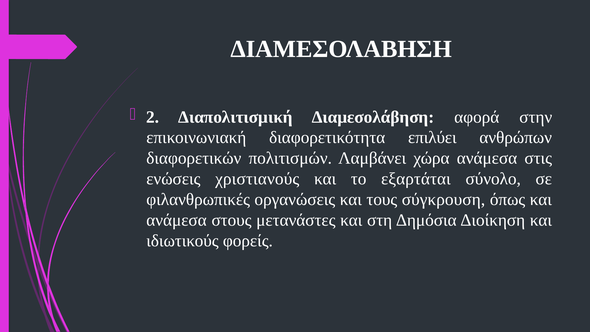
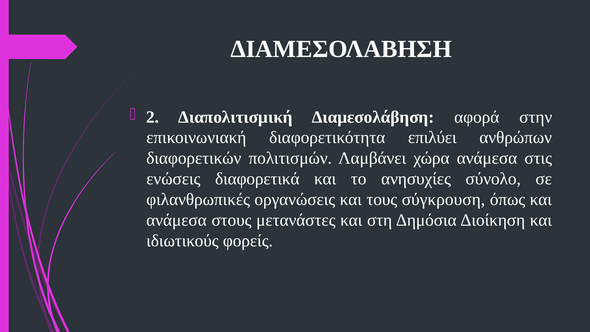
χριστιανούς: χριστιανούς -> διαφορετικά (257, 179)
εξαρτάται: εξαρτάται -> ανησυχίες (416, 179)
